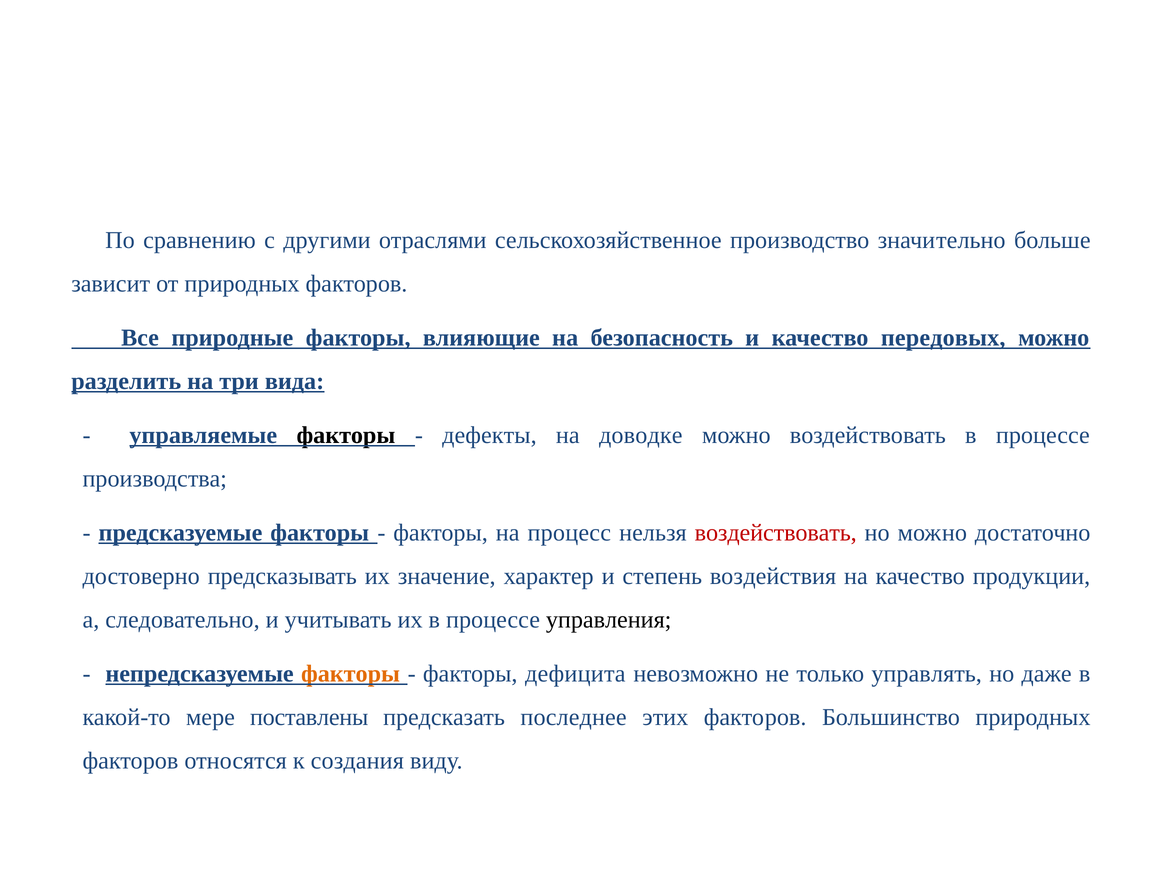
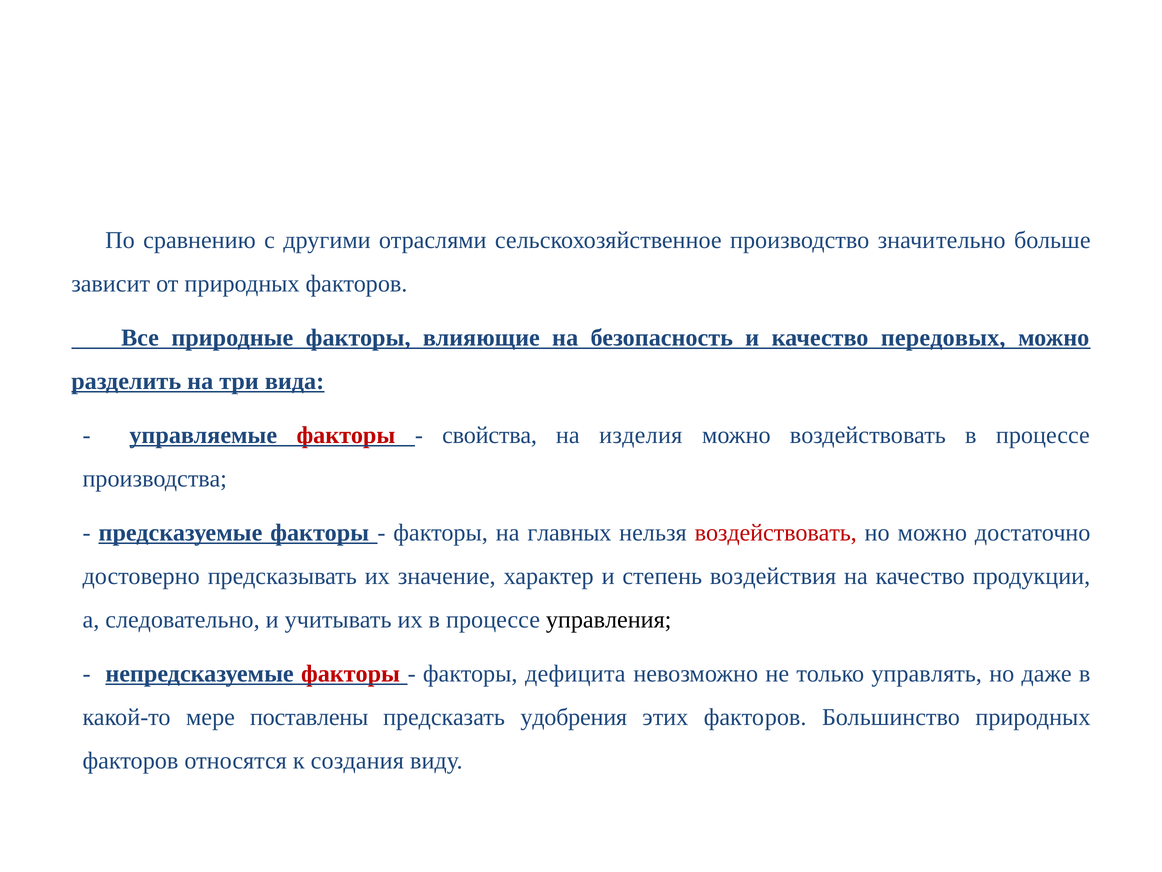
факторы colour: black -> red (346, 435)
дефекты: дефекты -> свойства (490, 435)
доводке: доводке -> изделия (641, 435)
процесс: процесс -> главных (569, 532)
факторы colour: orange -> red (351, 673)
последнее: последнее -> удобрения (574, 717)
